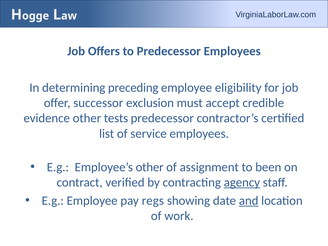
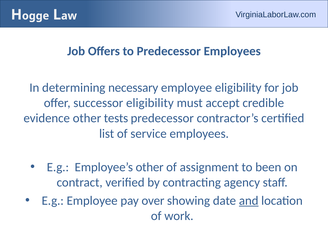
preceding: preceding -> necessary (133, 88)
successor exclusion: exclusion -> eligibility (150, 103)
agency underline: present -> none (242, 182)
regs: regs -> over (153, 201)
